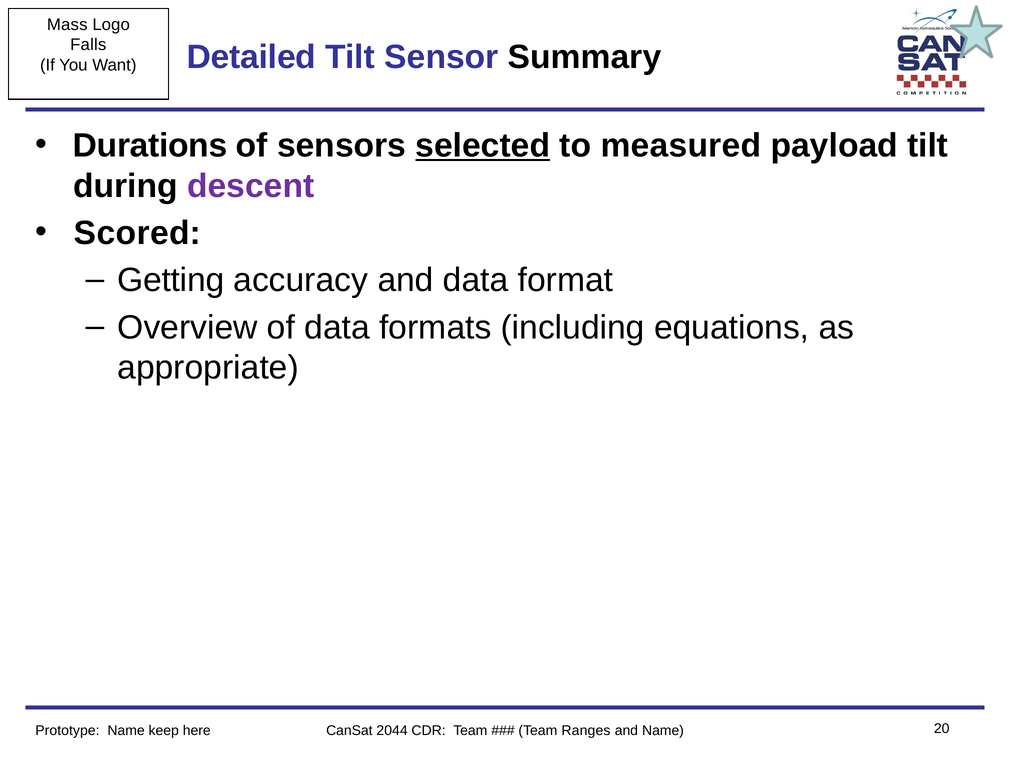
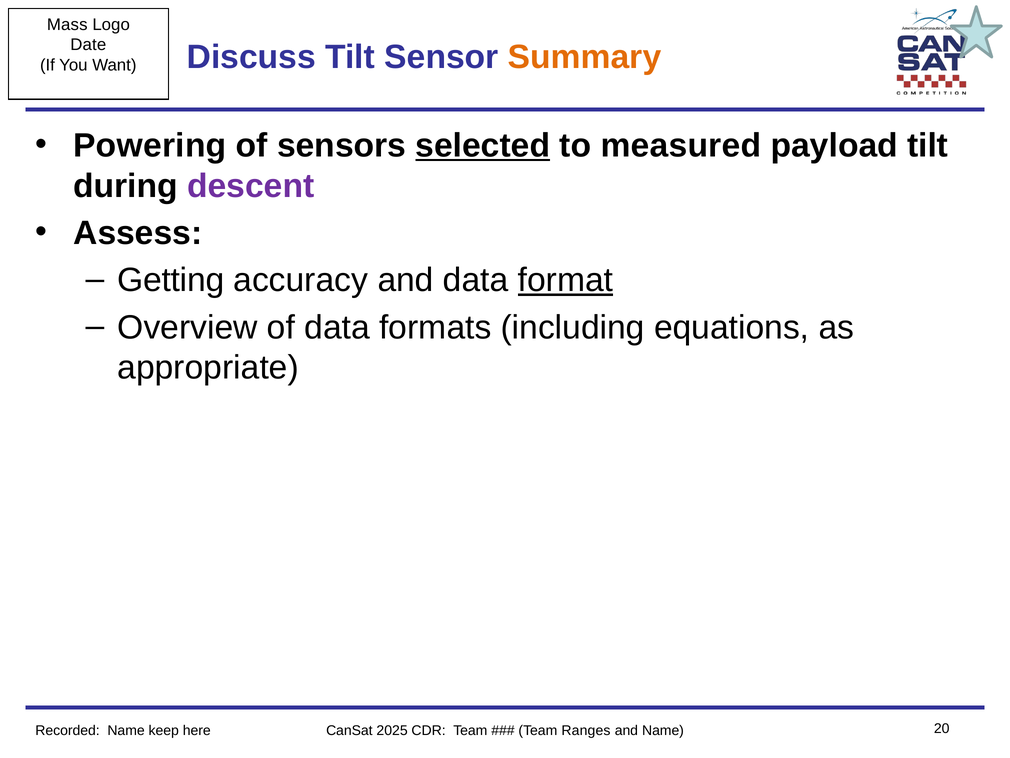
Falls: Falls -> Date (88, 45)
Detailed: Detailed -> Discuss (251, 57)
Summary colour: black -> orange (585, 57)
Durations: Durations -> Powering (150, 145)
Scored: Scored -> Assess (138, 233)
format underline: none -> present (565, 280)
Prototype: Prototype -> Recorded (67, 730)
2044: 2044 -> 2025 (392, 730)
